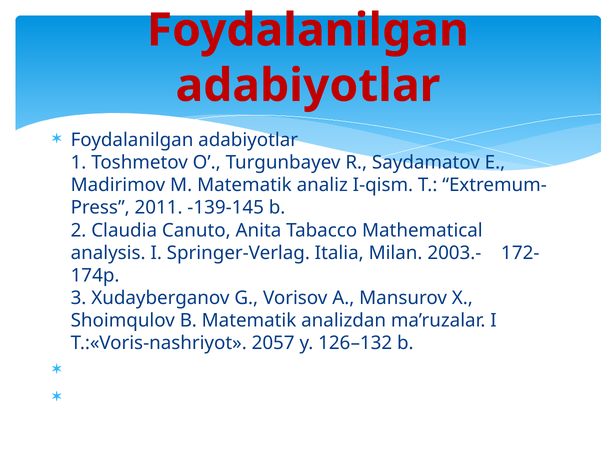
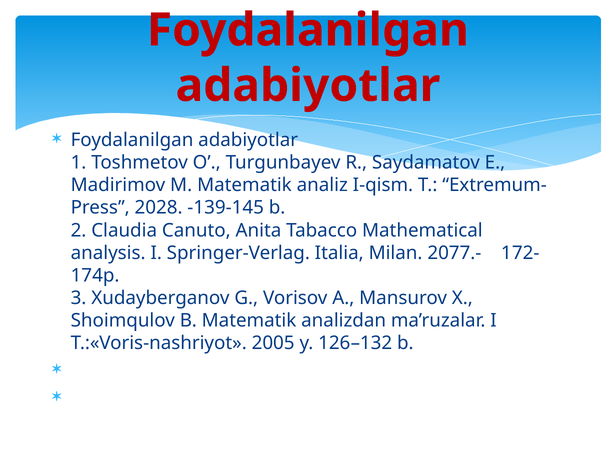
2011: 2011 -> 2028 (159, 208)
2003.-: 2003.- -> 2077.- (454, 253)
2057: 2057 -> 2005 (273, 343)
